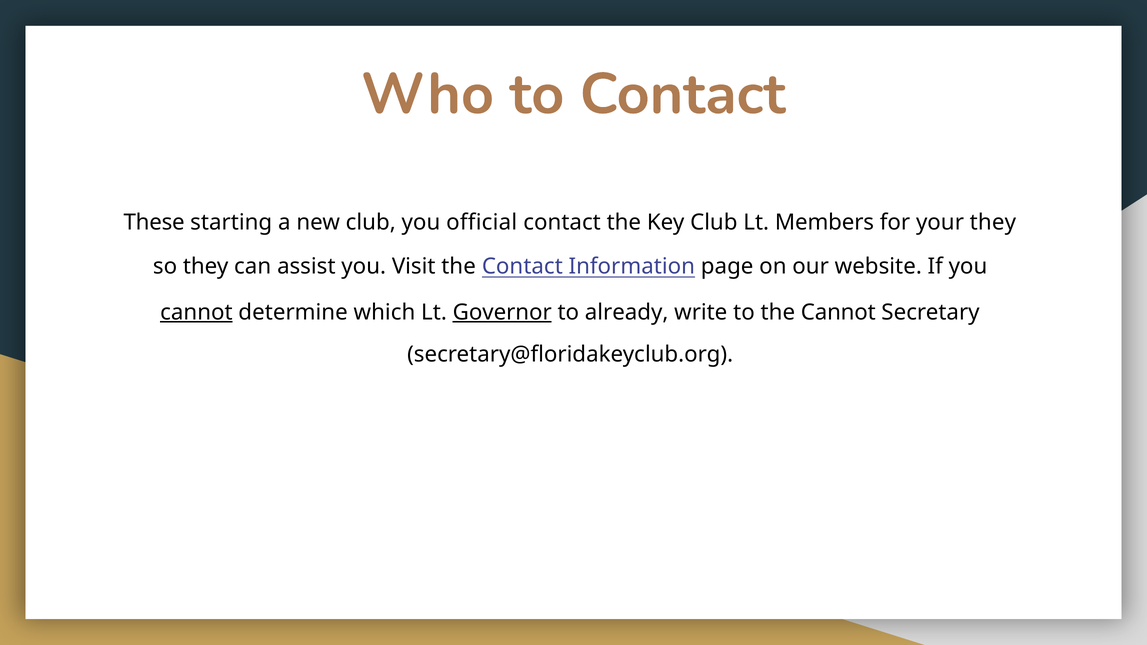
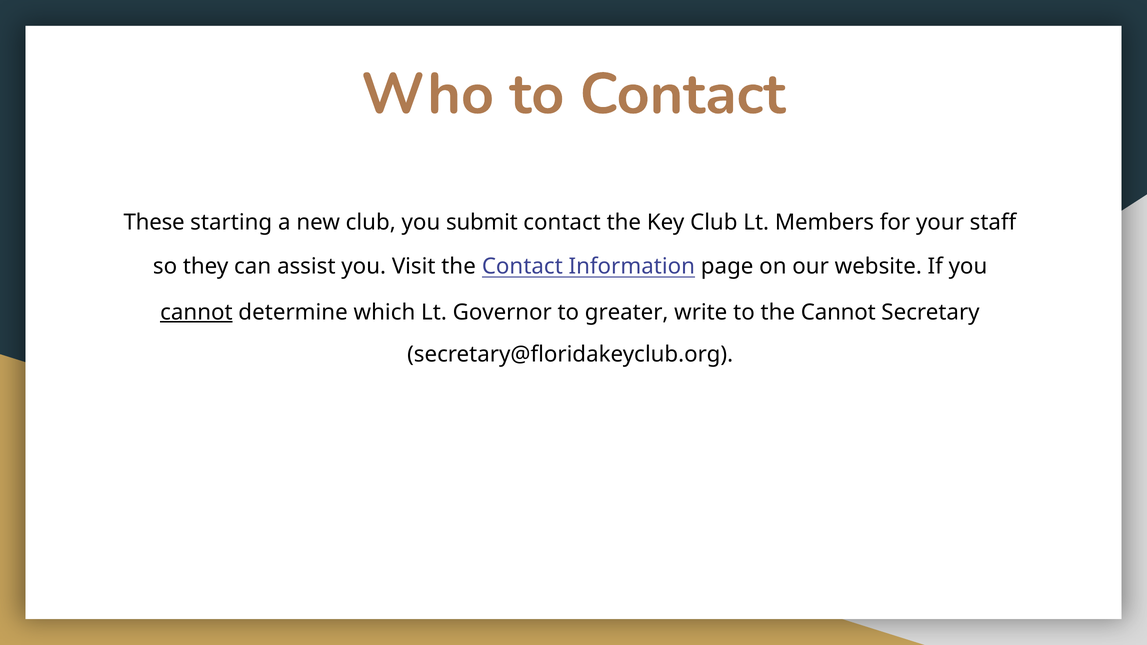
official: official -> submit (482, 223)
your they: they -> staff (993, 223)
Governor underline: present -> none (502, 312)
already: already -> greater (627, 312)
